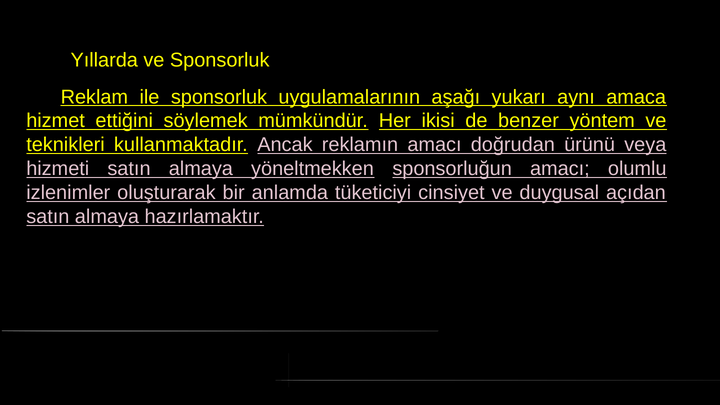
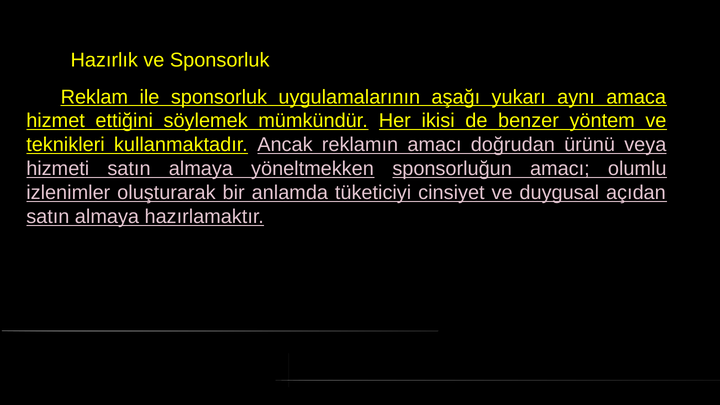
Yıllarda: Yıllarda -> Hazırlık (104, 60)
